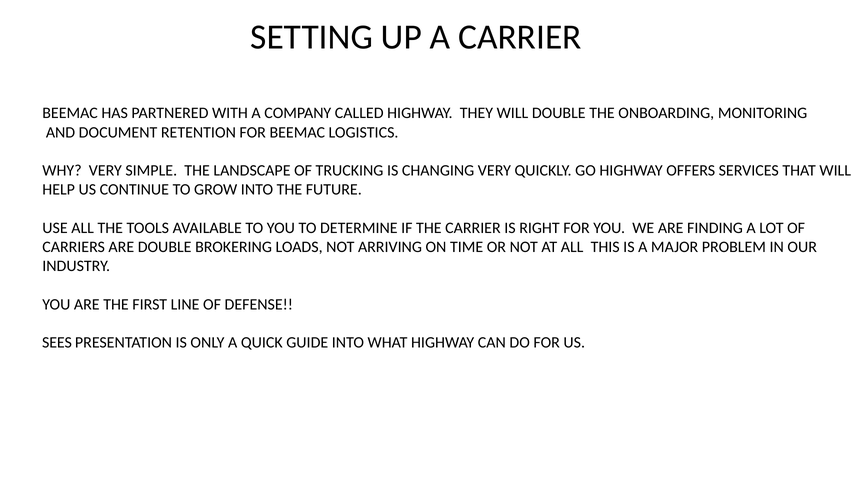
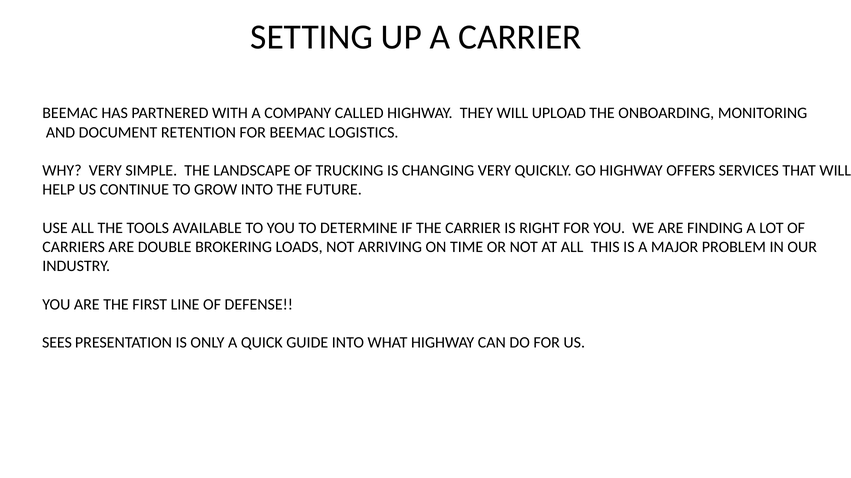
WILL DOUBLE: DOUBLE -> UPLOAD (559, 113)
